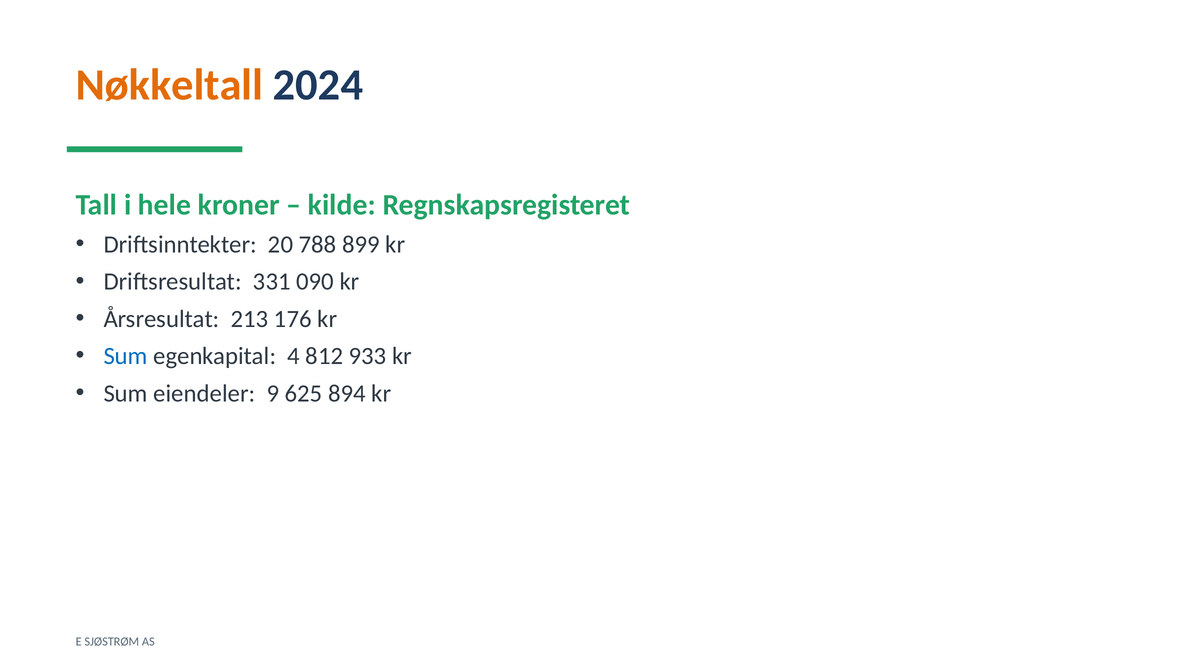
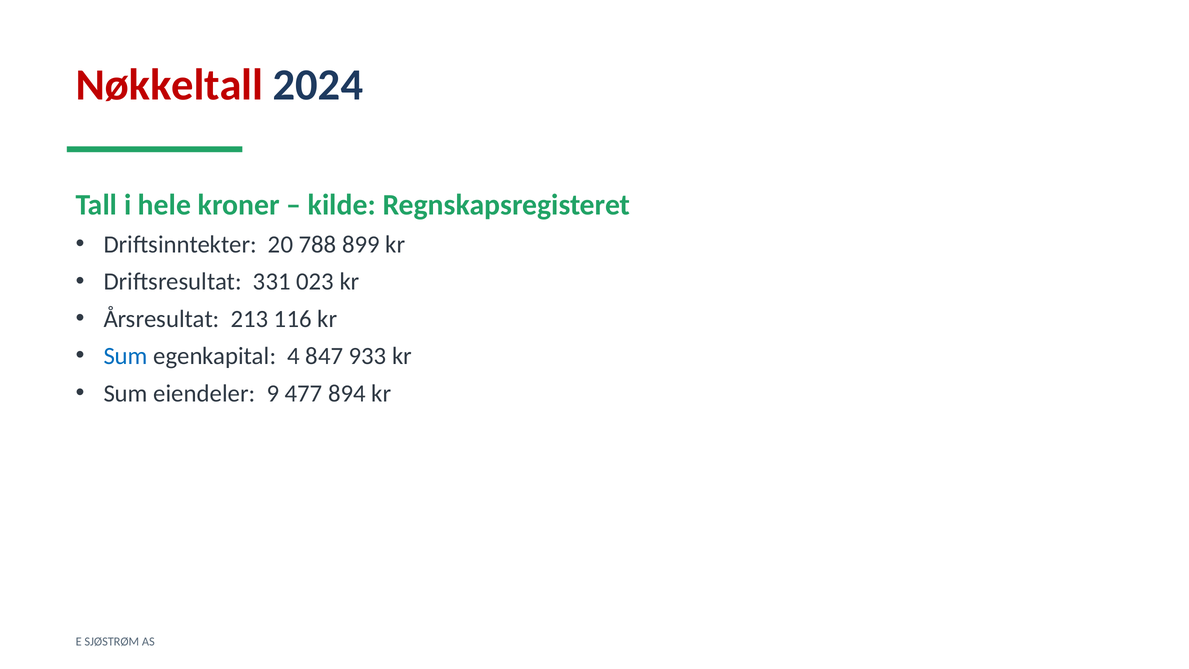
Nøkkeltall colour: orange -> red (169, 85)
090: 090 -> 023 (315, 282)
176: 176 -> 116 (293, 319)
812: 812 -> 847 (324, 356)
625: 625 -> 477 (304, 393)
